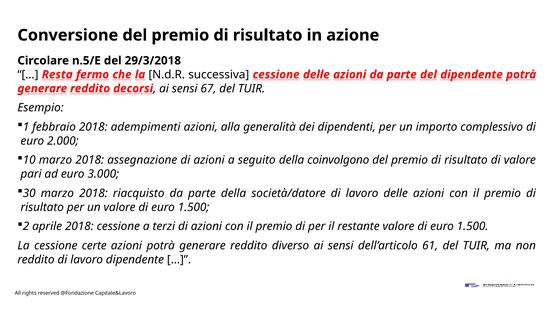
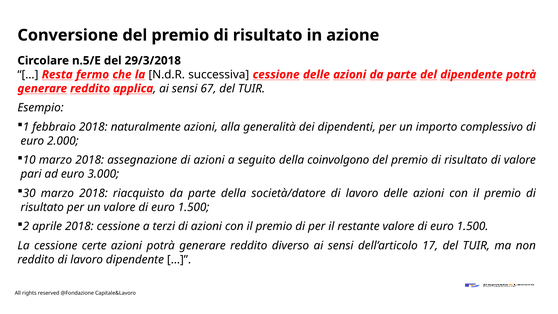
decorsi: decorsi -> applica (133, 89)
adempimenti: adempimenti -> naturalmente (146, 127)
61: 61 -> 17 (430, 246)
